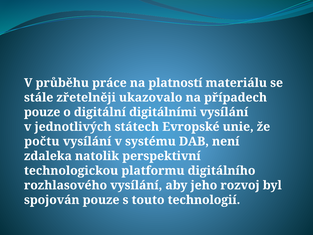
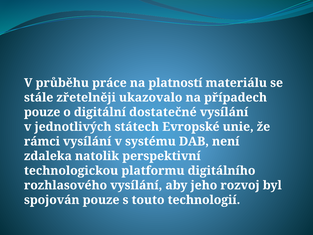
digitálními: digitálními -> dostatečné (163, 112)
počtu: počtu -> rámci (42, 141)
